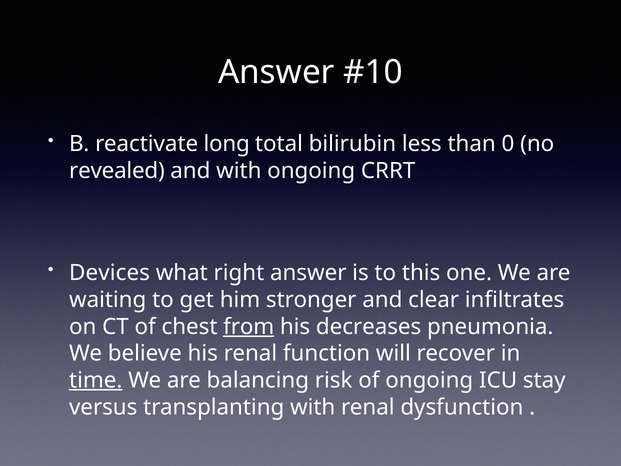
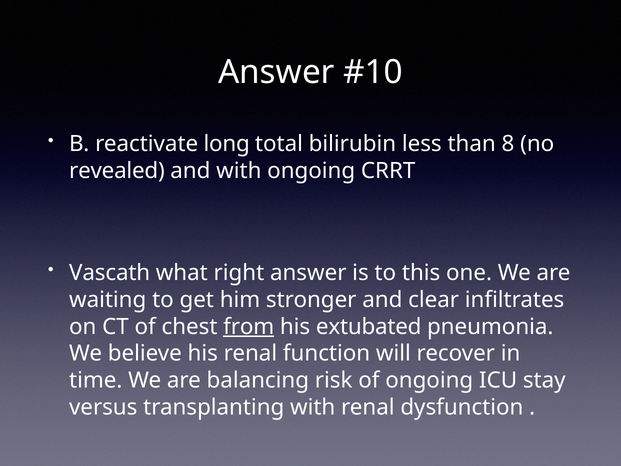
0: 0 -> 8 (508, 144)
Devices: Devices -> Vascath (110, 273)
decreases: decreases -> extubated (369, 326)
time underline: present -> none (96, 380)
